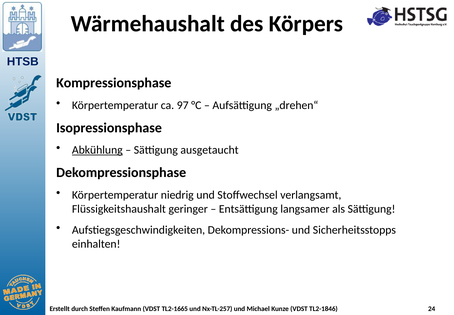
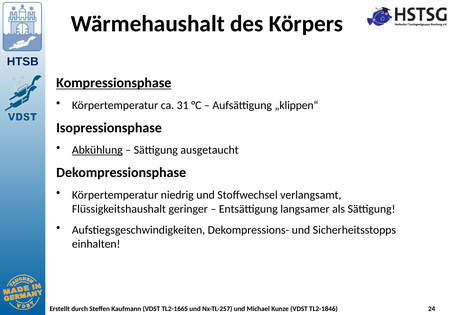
Kompressionsphase underline: none -> present (114, 83)
97: 97 -> 31 (183, 105)
„drehen“: „drehen“ -> „klippen“ (297, 105)
